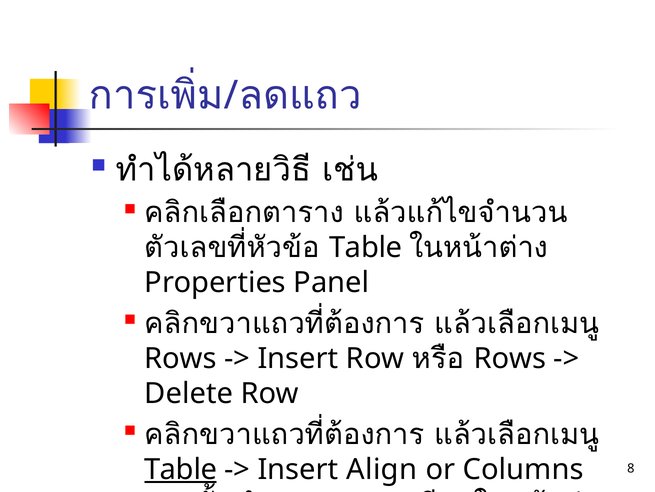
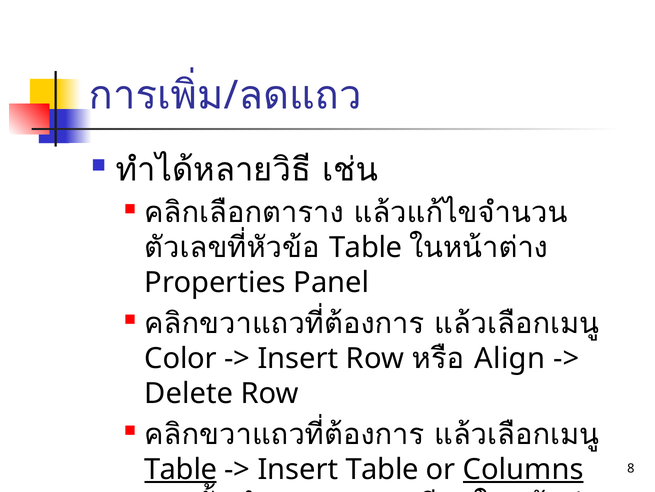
Rows: Rows -> Color (181, 358)
Rows: Rows -> Align (510, 358)
Insert Align: Align -> Table (382, 469)
Columns underline: none -> present (523, 469)
